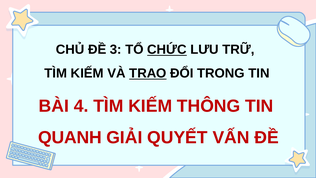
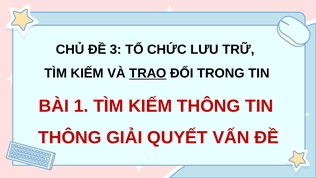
CHỨC underline: present -> none (167, 50)
4: 4 -> 1 (81, 106)
QUANH: QUANH -> THÔNG (70, 137)
